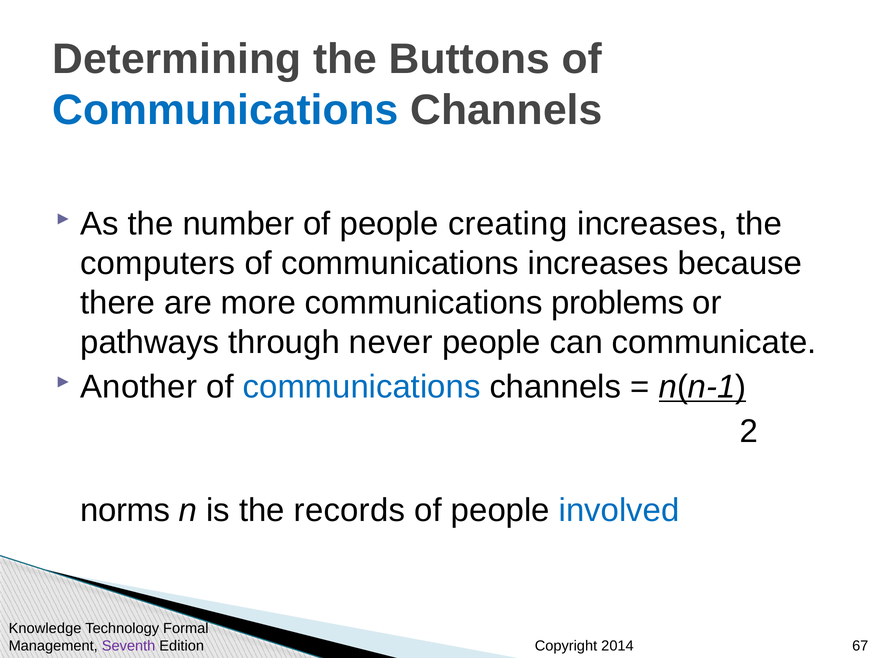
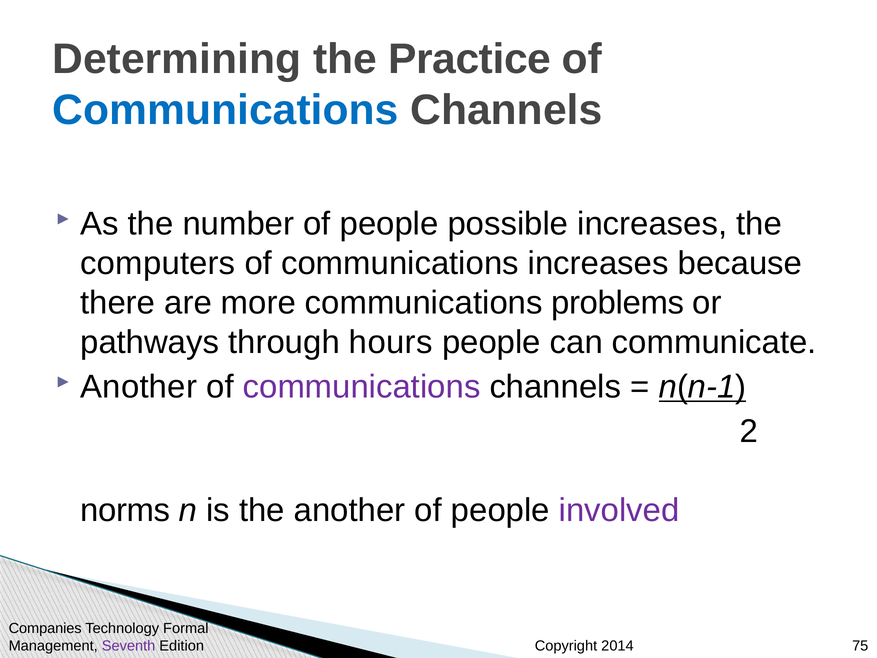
Buttons: Buttons -> Practice (470, 59)
creating: creating -> possible (508, 224)
never: never -> hours (391, 342)
communications colour: blue -> purple (362, 387)
the records: records -> another (350, 510)
involved colour: blue -> purple (619, 510)
Knowledge: Knowledge -> Companies (45, 628)
67: 67 -> 75 (860, 646)
